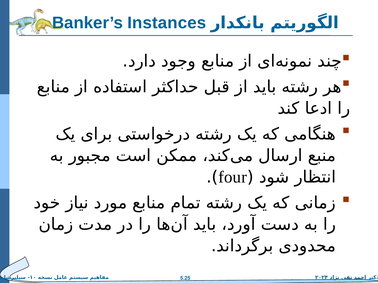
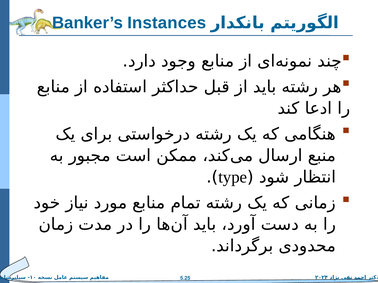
four: four -> type (233, 177)
